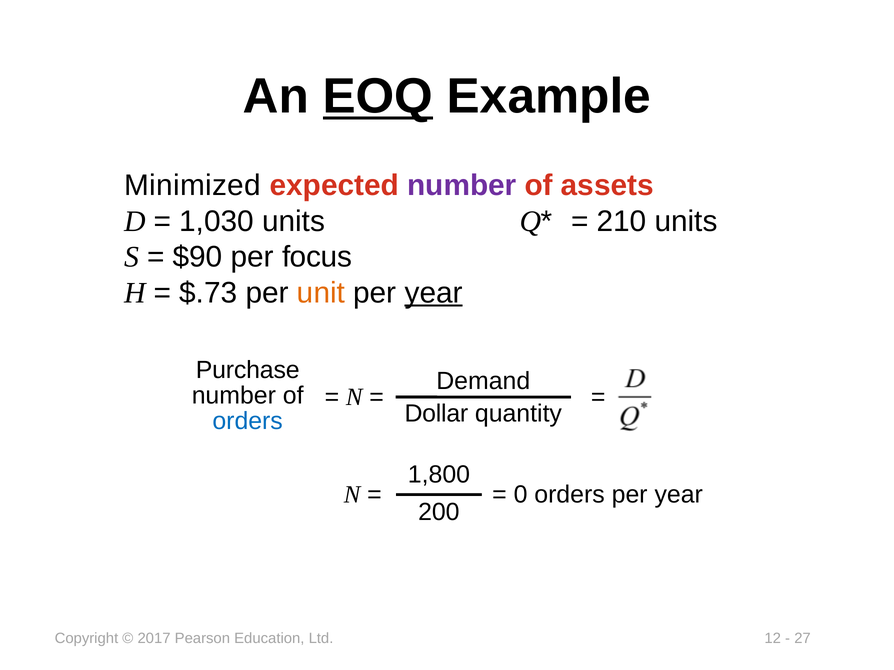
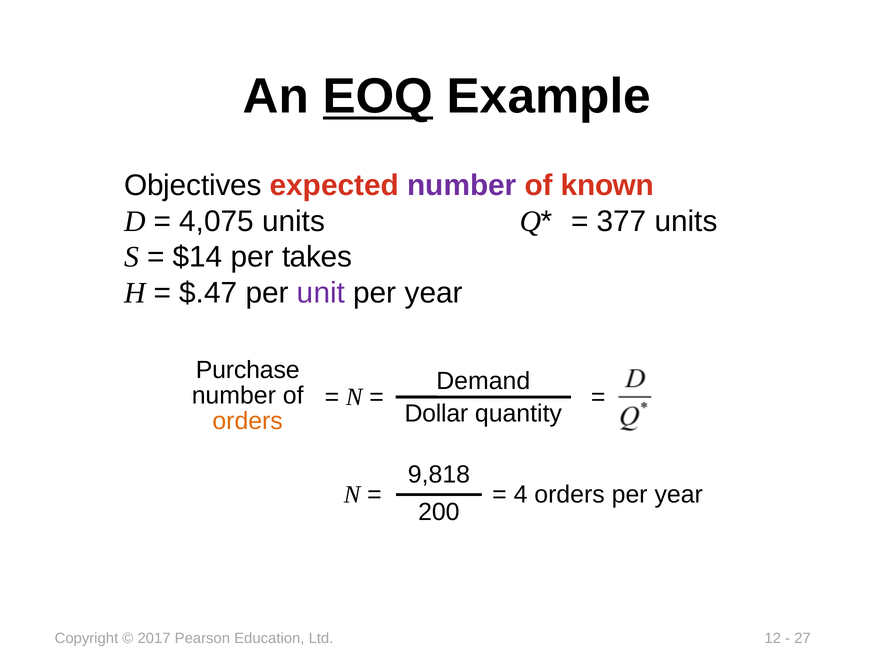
Minimized: Minimized -> Objectives (193, 186)
assets: assets -> known (607, 186)
1,030: 1,030 -> 4,075 (217, 222)
210: 210 -> 377 (622, 222)
$90: $90 -> $14 (198, 257)
focus: focus -> takes (317, 257)
$.73: $.73 -> $.47 (208, 293)
unit colour: orange -> purple (321, 293)
year underline: present -> none (434, 293)
orders colour: blue -> orange (248, 421)
1,800: 1,800 -> 9,818 (439, 475)
0: 0 -> 4 (521, 495)
